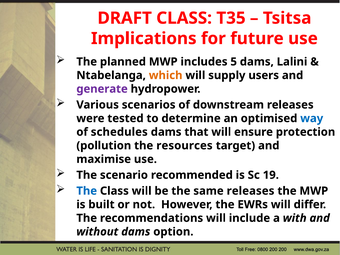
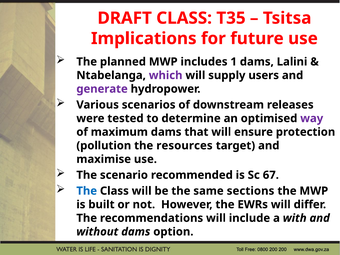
5: 5 -> 1 (234, 62)
which colour: orange -> purple (166, 75)
way colour: blue -> purple (312, 118)
schedules: schedules -> maximum (119, 132)
19: 19 -> 67 (271, 175)
same releases: releases -> sections (251, 191)
